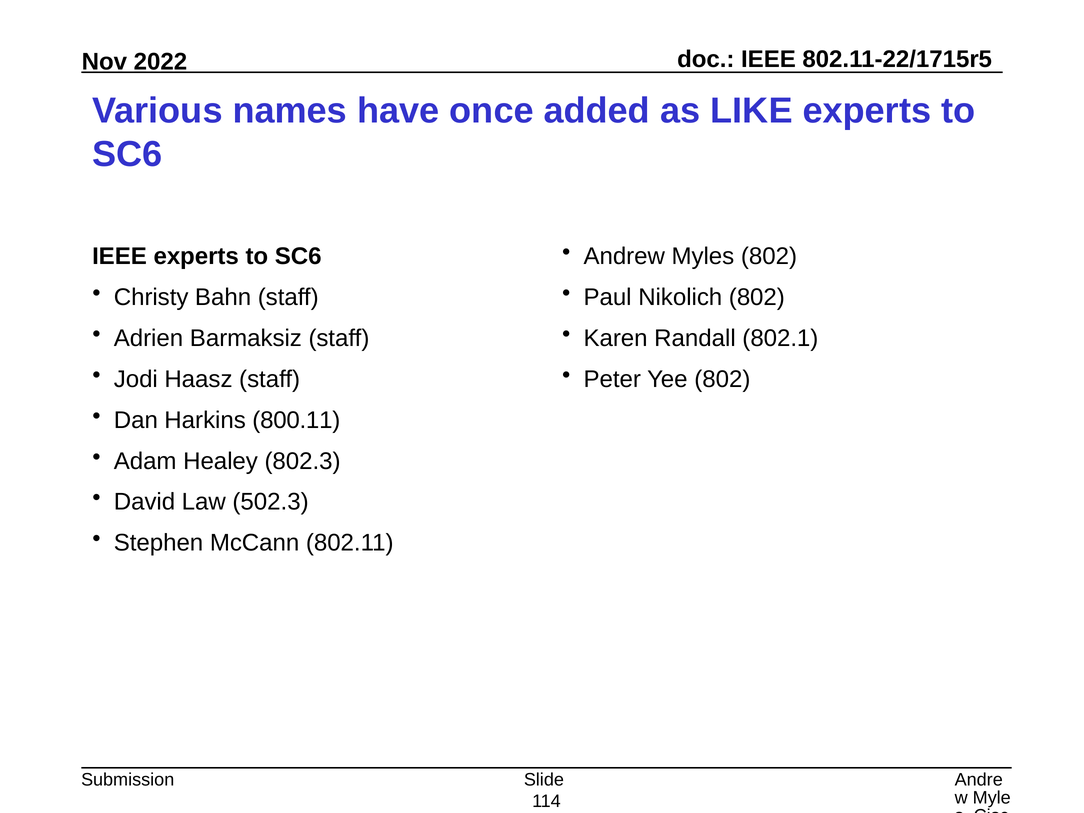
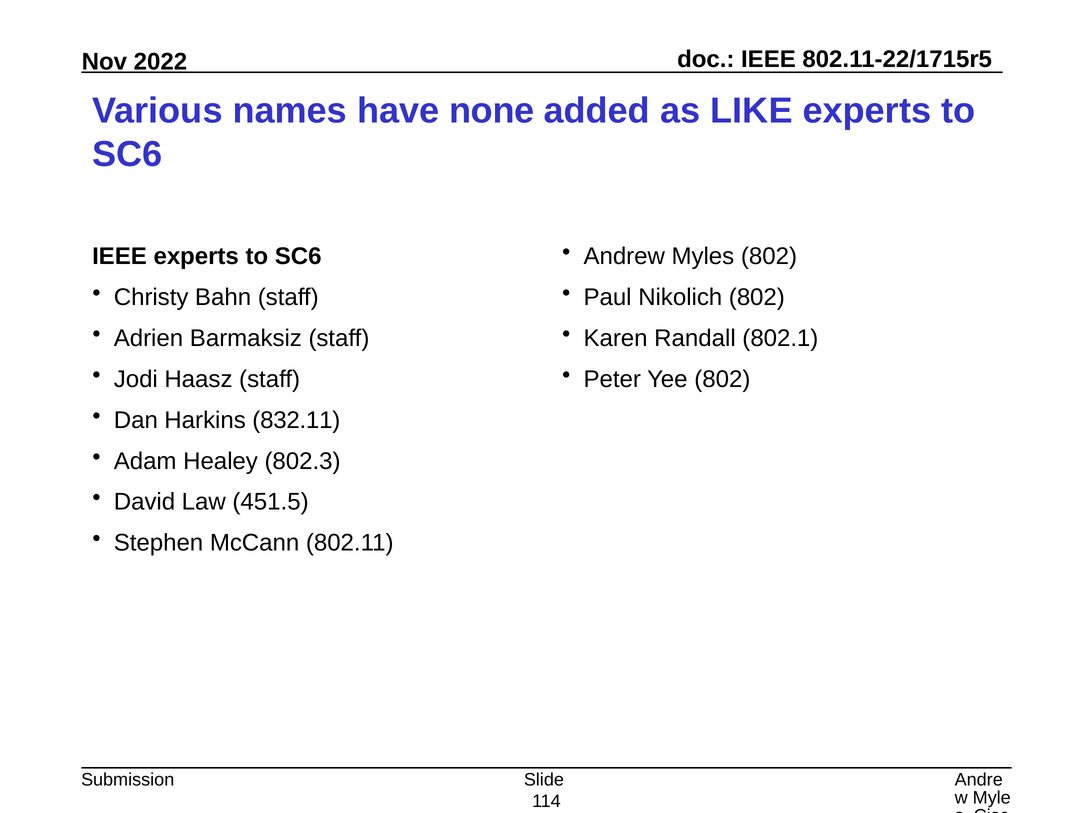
once: once -> none (492, 111)
800.11: 800.11 -> 832.11 (296, 420)
502.3: 502.3 -> 451.5 (271, 502)
